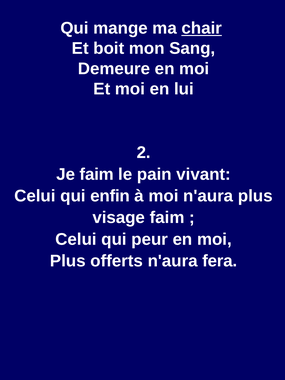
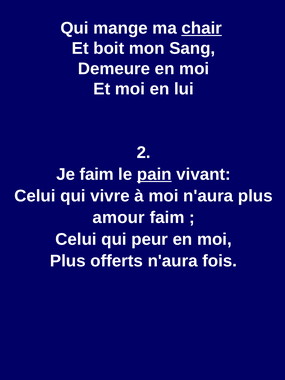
pain underline: none -> present (154, 174)
enfin: enfin -> vivre (110, 196)
visage: visage -> amour (119, 218)
fera: fera -> fois (220, 261)
